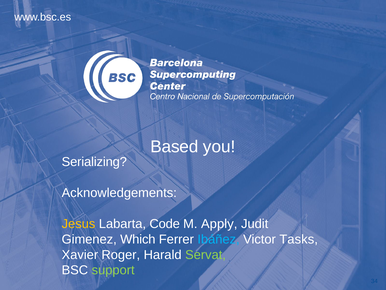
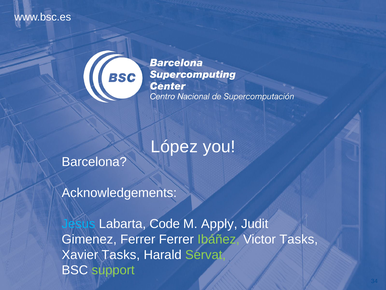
Based: Based -> López (174, 147)
Serializing: Serializing -> Barcelona (94, 162)
Jesus colour: yellow -> light blue (78, 223)
Gimenez Which: Which -> Ferrer (138, 239)
Ibáñez colour: light blue -> light green (219, 239)
Xavier Roger: Roger -> Tasks (121, 254)
